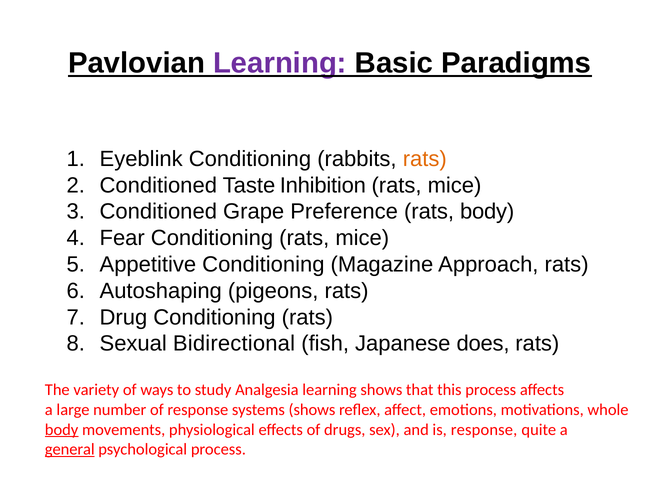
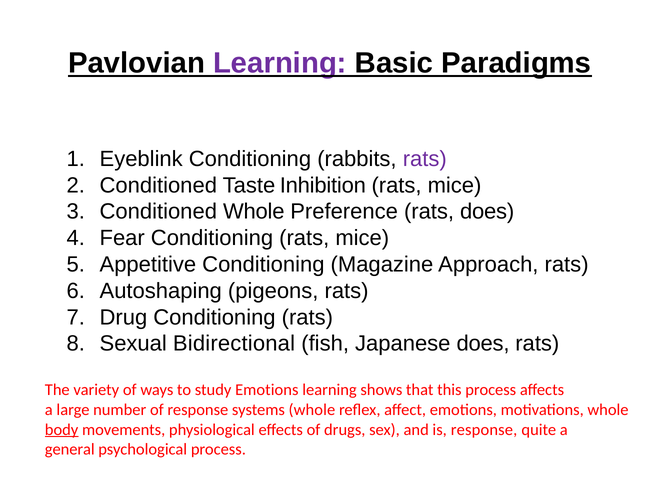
rats colour: orange -> purple (425, 159)
Conditioned Grape: Grape -> Whole (254, 212)
rats body: body -> does (487, 212)
study Analgesia: Analgesia -> Emotions (267, 390)
systems shows: shows -> whole (312, 410)
general underline: present -> none (70, 449)
